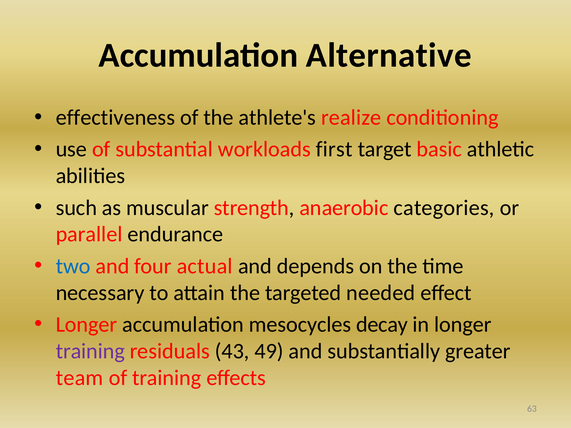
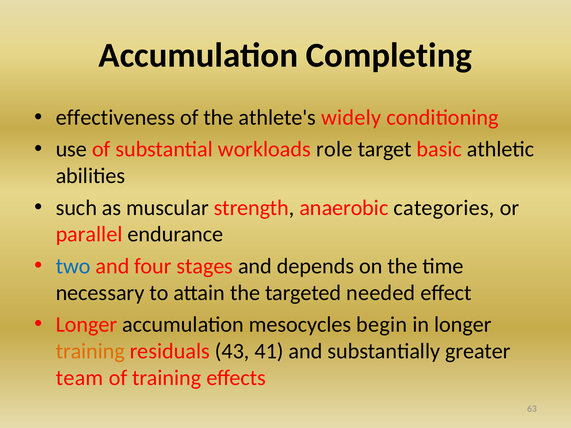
Alternative: Alternative -> Completing (389, 55)
realize: realize -> widely (351, 118)
first: first -> role (334, 149)
actual: actual -> stages (205, 266)
decay: decay -> begin (382, 325)
training colour: purple -> orange (90, 351)
49: 49 -> 41 (269, 351)
